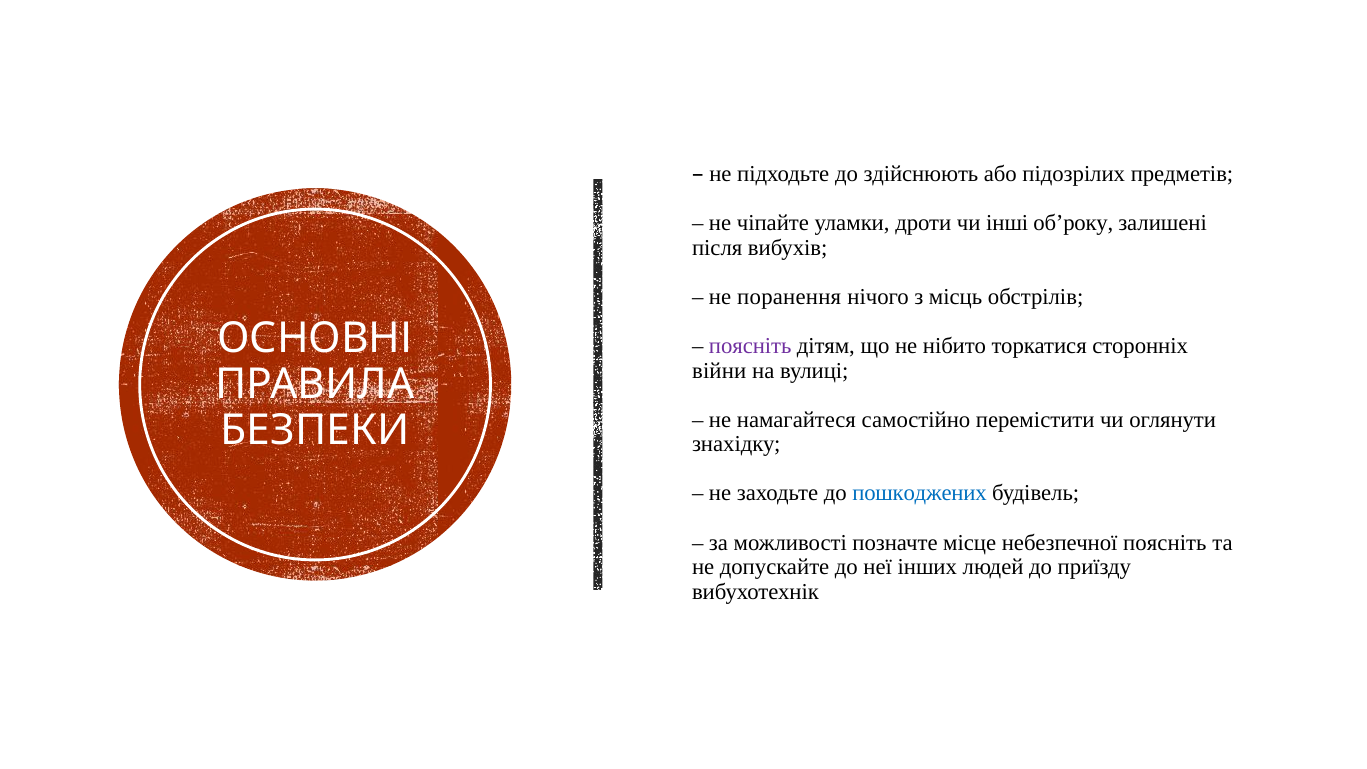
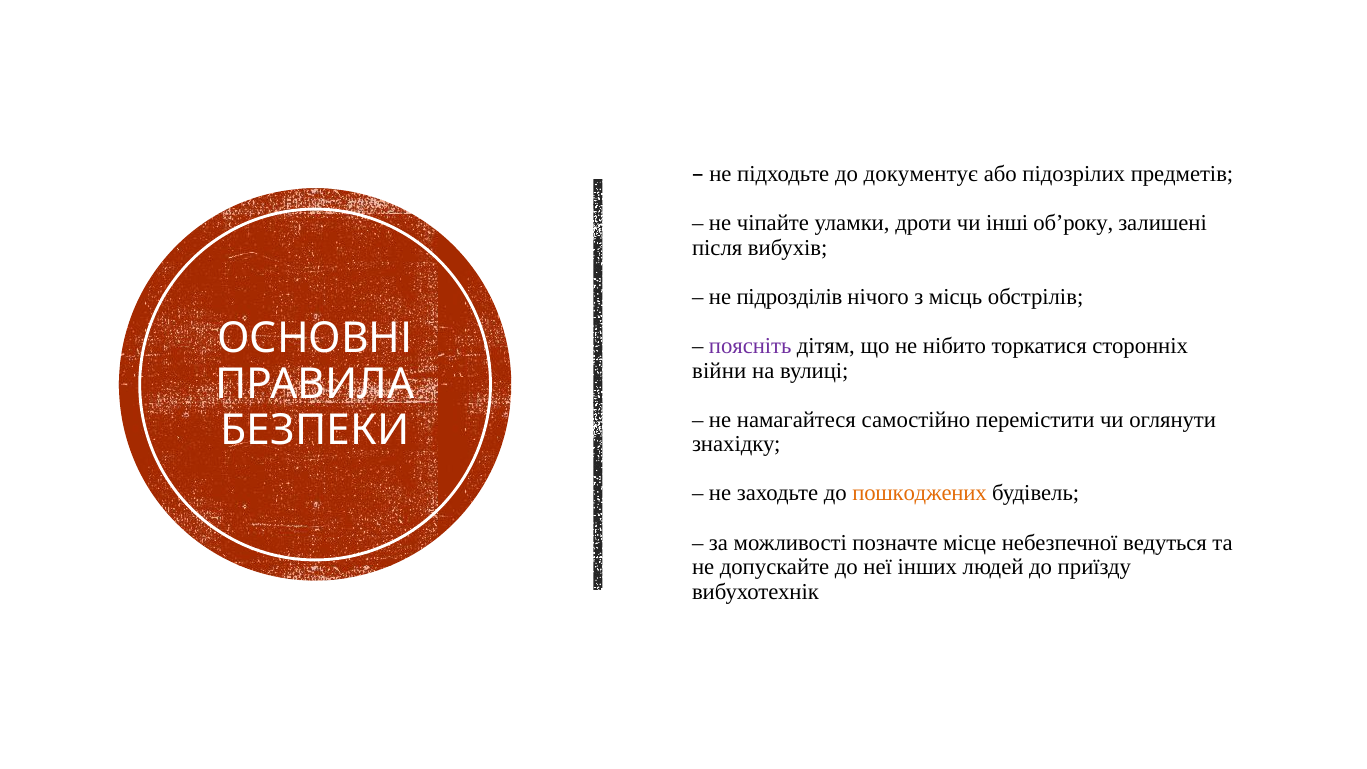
здійснюють: здійснюють -> документує (921, 174)
поранення: поранення -> підрозділів (789, 297)
пошкоджених colour: blue -> orange (920, 493)
небезпечної поясніть: поясніть -> ведуться (1165, 542)
